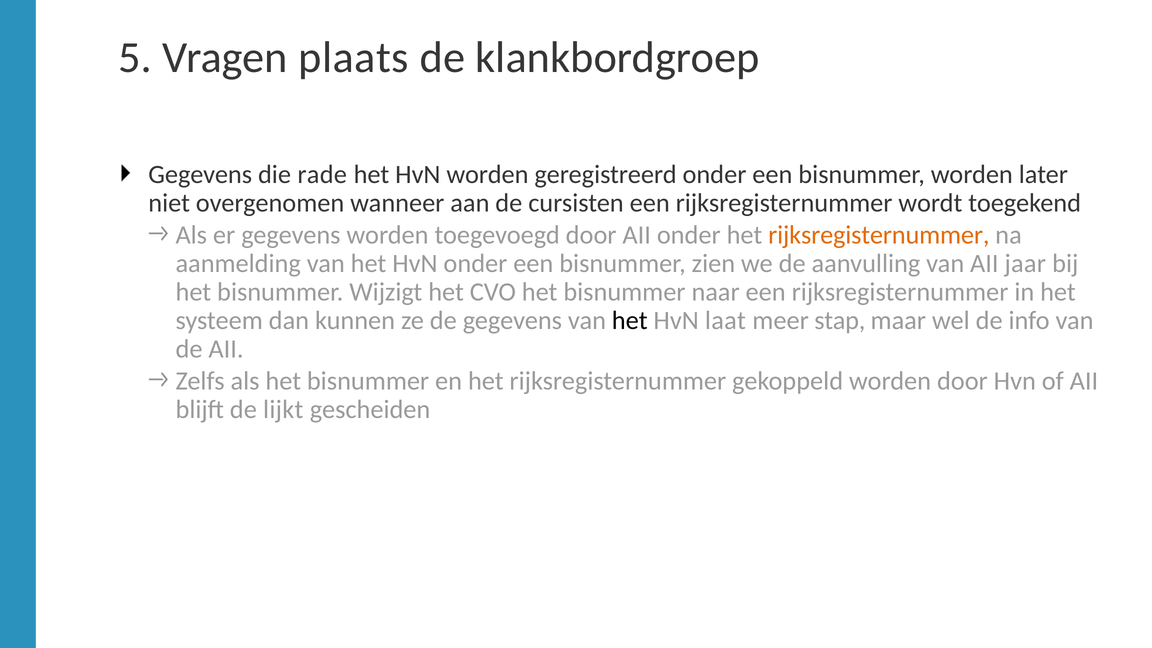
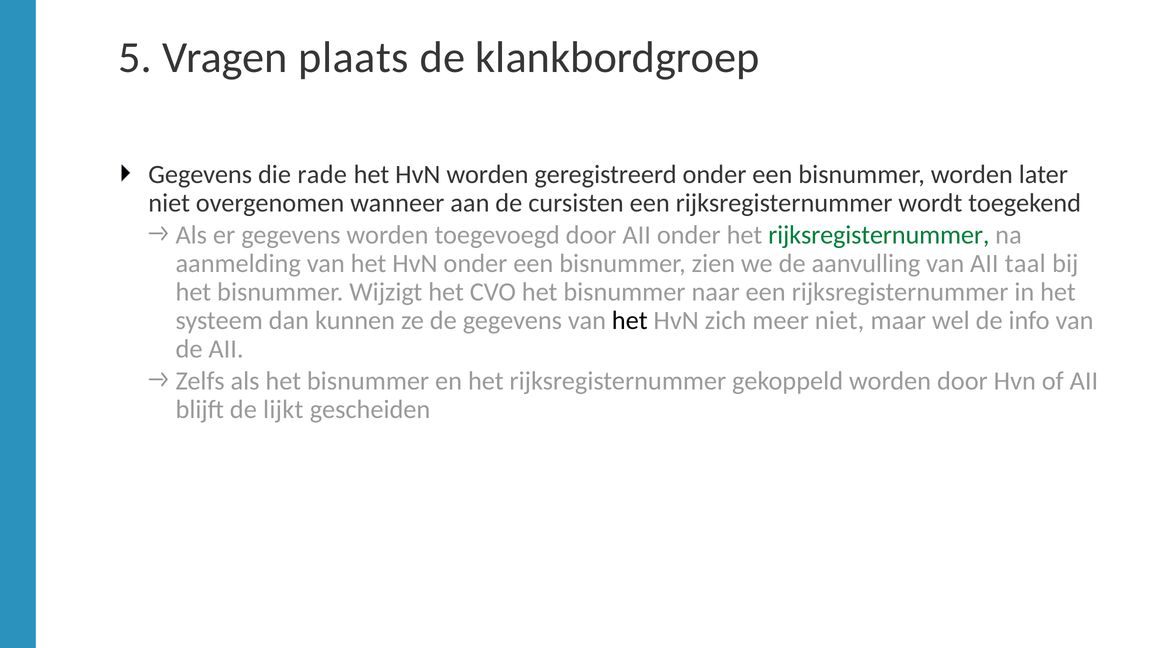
rijksregisternummer colour: orange -> green (879, 235)
jaar: jaar -> taal (1025, 264)
laat: laat -> zich (726, 320)
meer stap: stap -> niet (840, 320)
